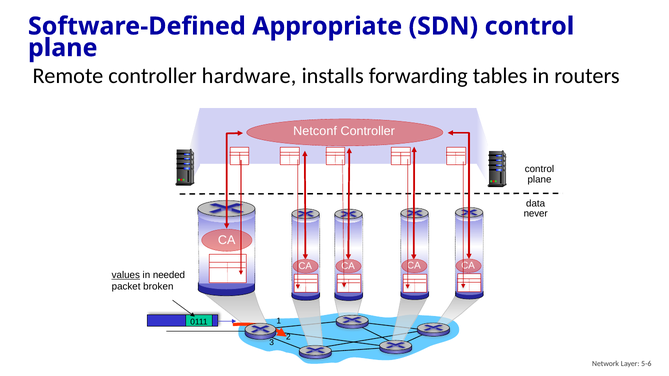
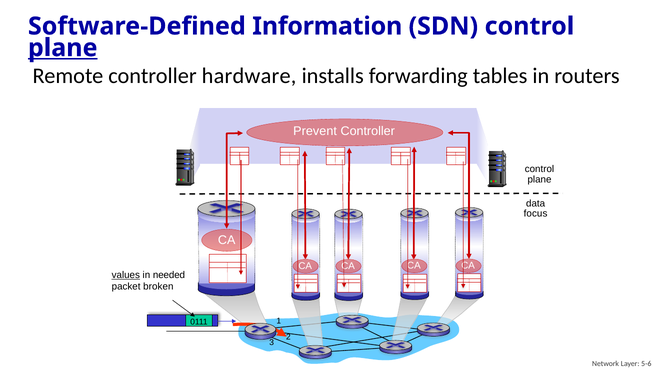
Appropriate: Appropriate -> Information (327, 26)
plane underline: none -> present (63, 48)
Netconf: Netconf -> Prevent (315, 131)
never: never -> focus (536, 214)
